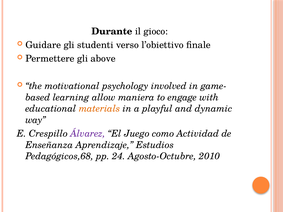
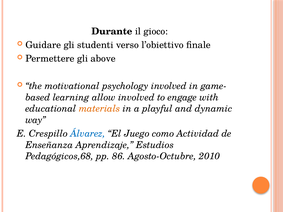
allow maniera: maniera -> involved (136, 97)
Álvarez colour: purple -> blue (88, 134)
24: 24 -> 86 (119, 156)
